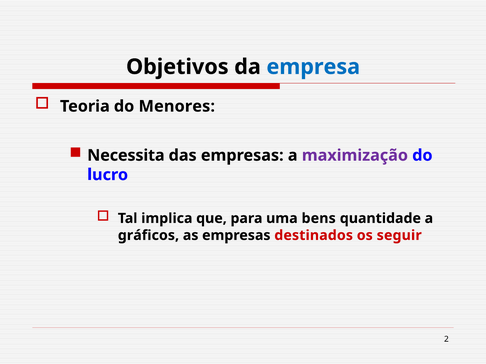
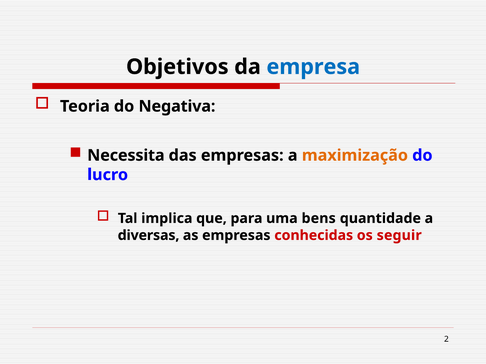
Menores: Menores -> Negativa (177, 106)
maximização colour: purple -> orange (355, 156)
gráficos: gráficos -> diversas (149, 236)
destinados: destinados -> conhecidas (314, 236)
